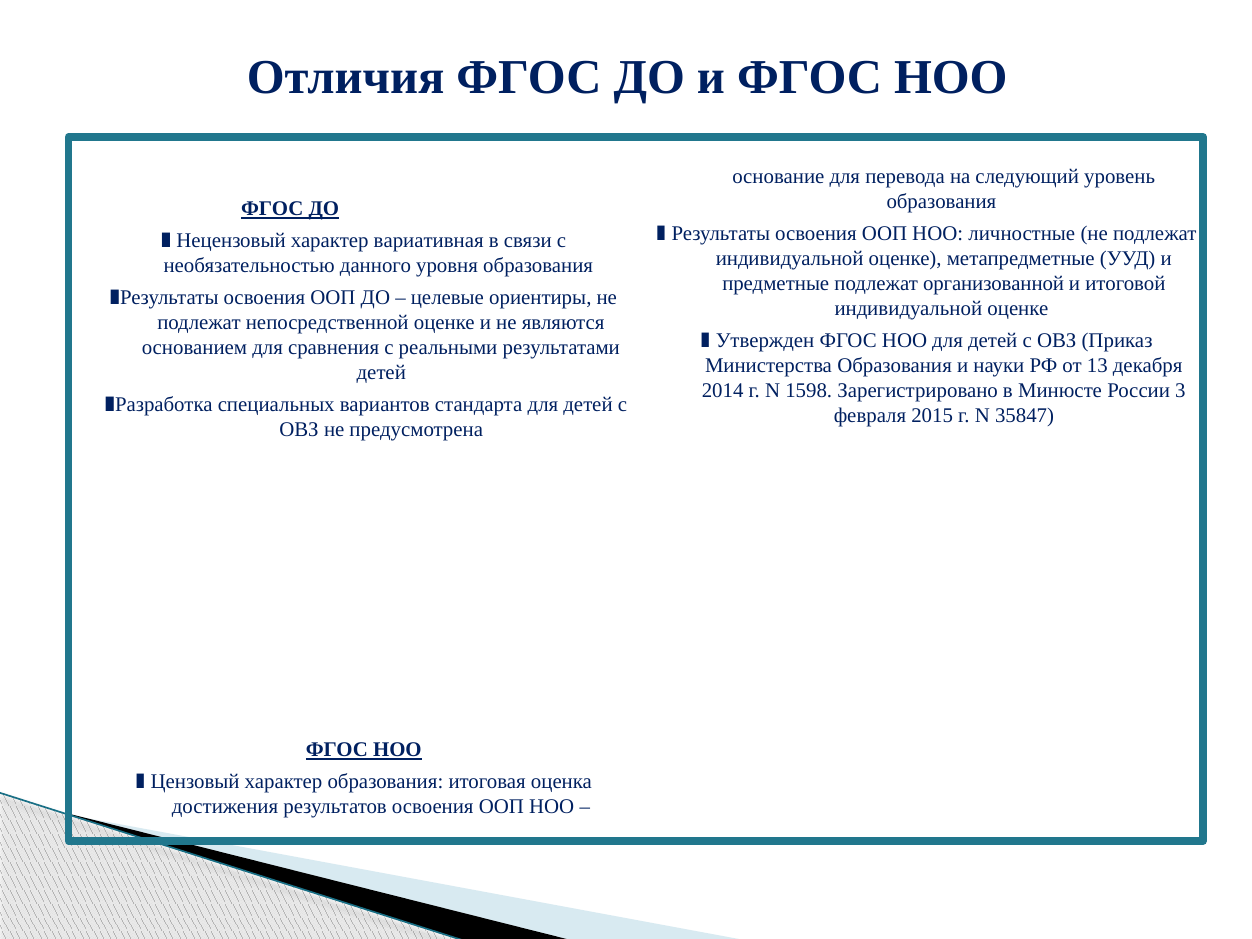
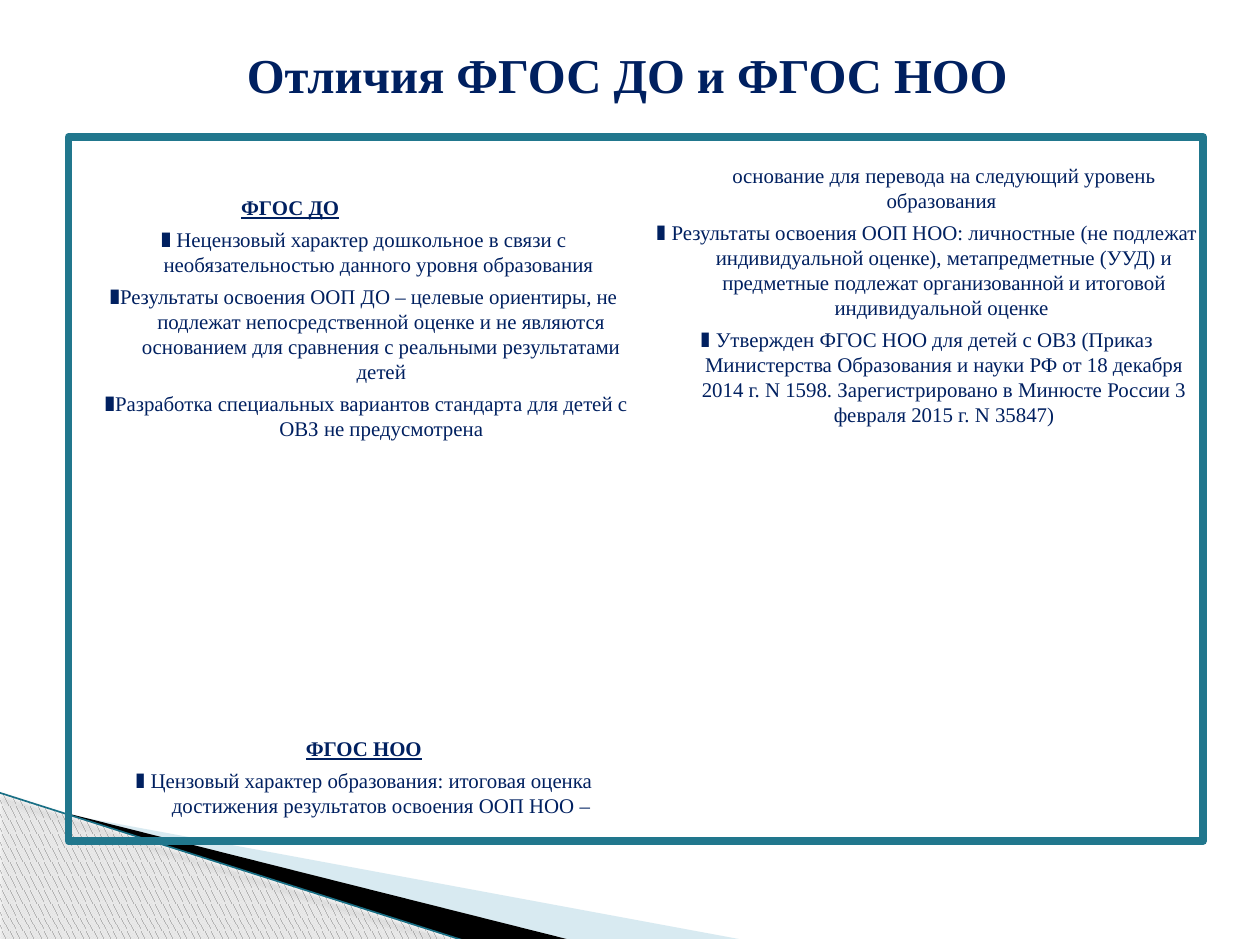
вариативная: вариативная -> дошкольное (429, 241)
13: 13 -> 18 (1097, 366)
